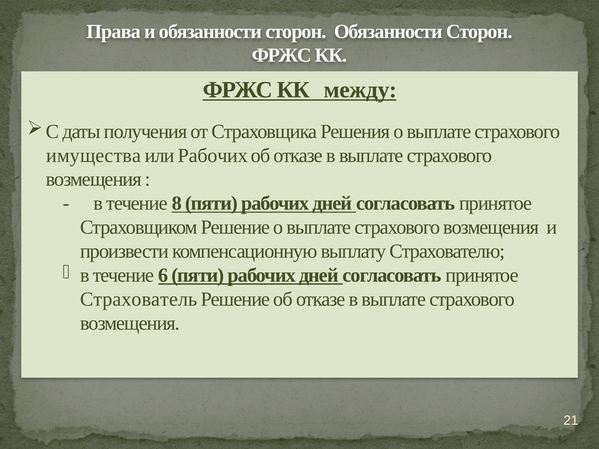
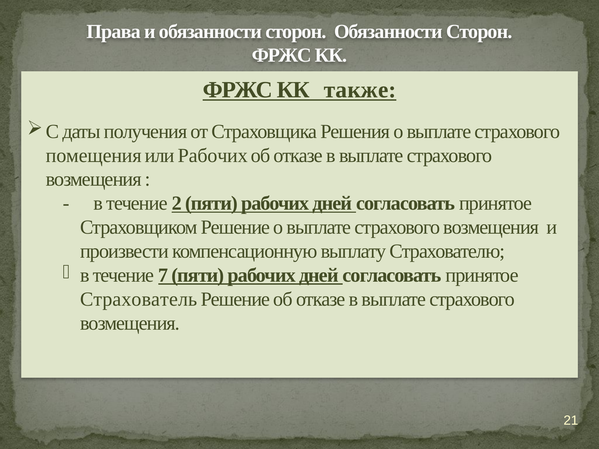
между: между -> также (360, 90)
имущества: имущества -> помещения (94, 156)
8: 8 -> 2 (177, 203)
6: 6 -> 7 (163, 275)
